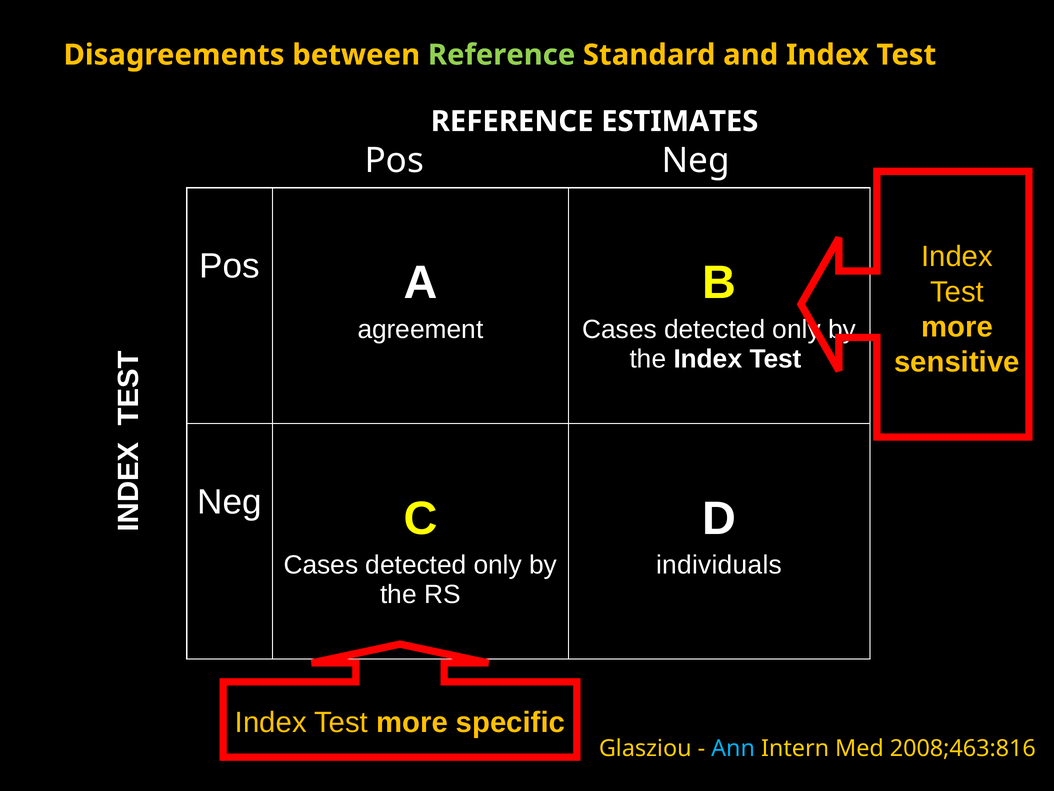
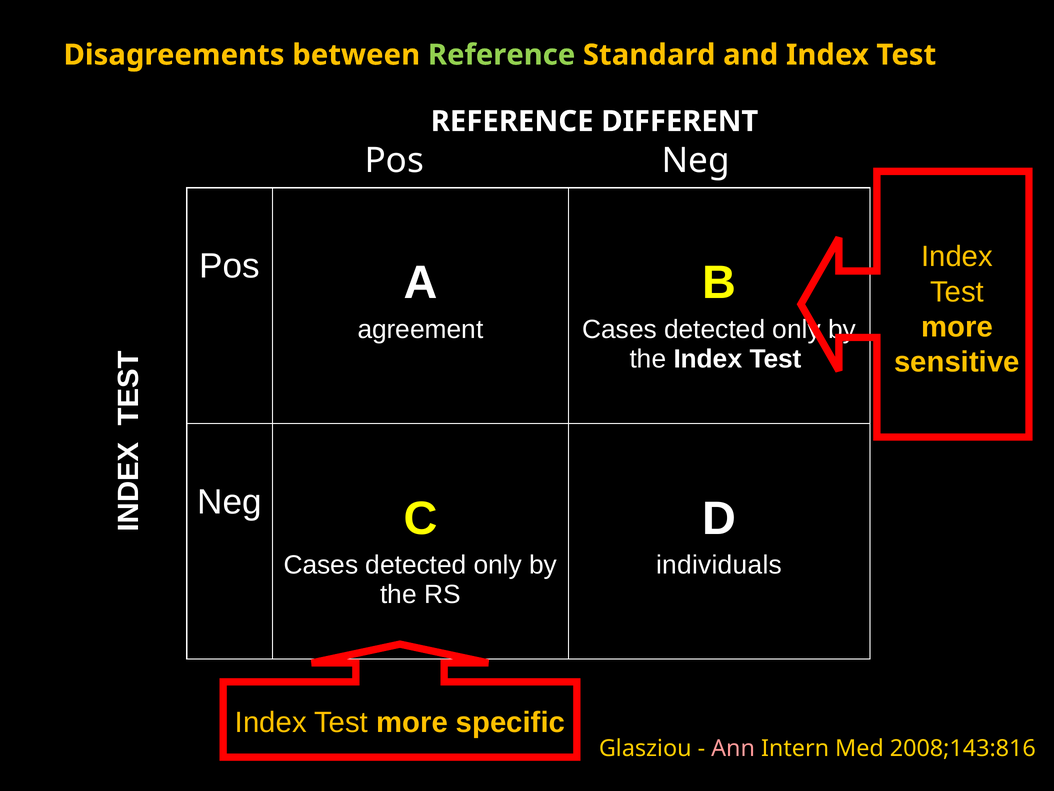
ESTIMATES: ESTIMATES -> DIFFERENT (680, 121)
Ann colour: light blue -> pink (733, 748)
2008;463:816: 2008;463:816 -> 2008;143:816 (963, 748)
